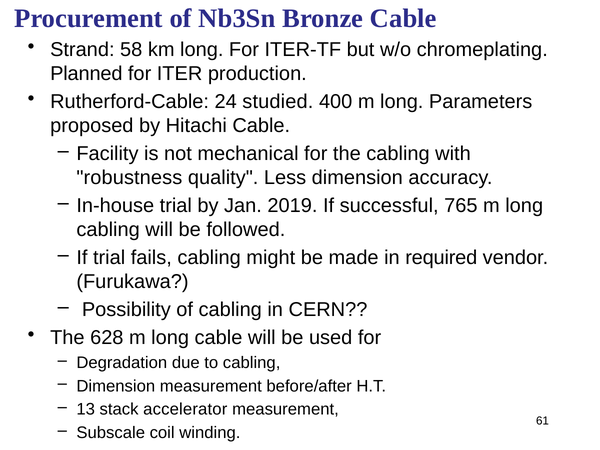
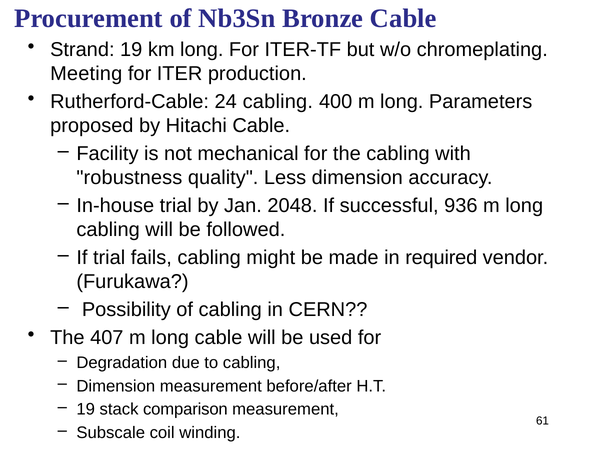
Strand 58: 58 -> 19 (131, 50)
Planned: Planned -> Meeting (86, 74)
24 studied: studied -> cabling (278, 102)
2019: 2019 -> 2048 (293, 206)
765: 765 -> 936 (461, 206)
628: 628 -> 407 (107, 338)
13: 13 -> 19 (86, 409)
accelerator: accelerator -> comparison (185, 409)
